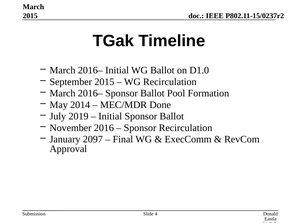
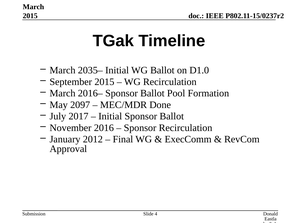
2016–: 2016– -> 2035– (90, 70)
2014: 2014 -> 2097 (80, 105)
2019: 2019 -> 2017 (79, 116)
2097: 2097 -> 2012 (93, 140)
